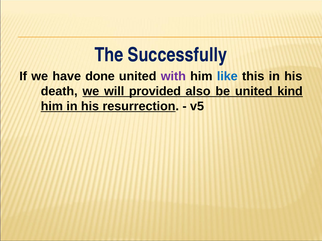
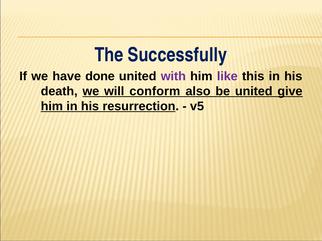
like colour: blue -> purple (227, 76)
provided: provided -> conform (155, 91)
kind: kind -> give (290, 91)
